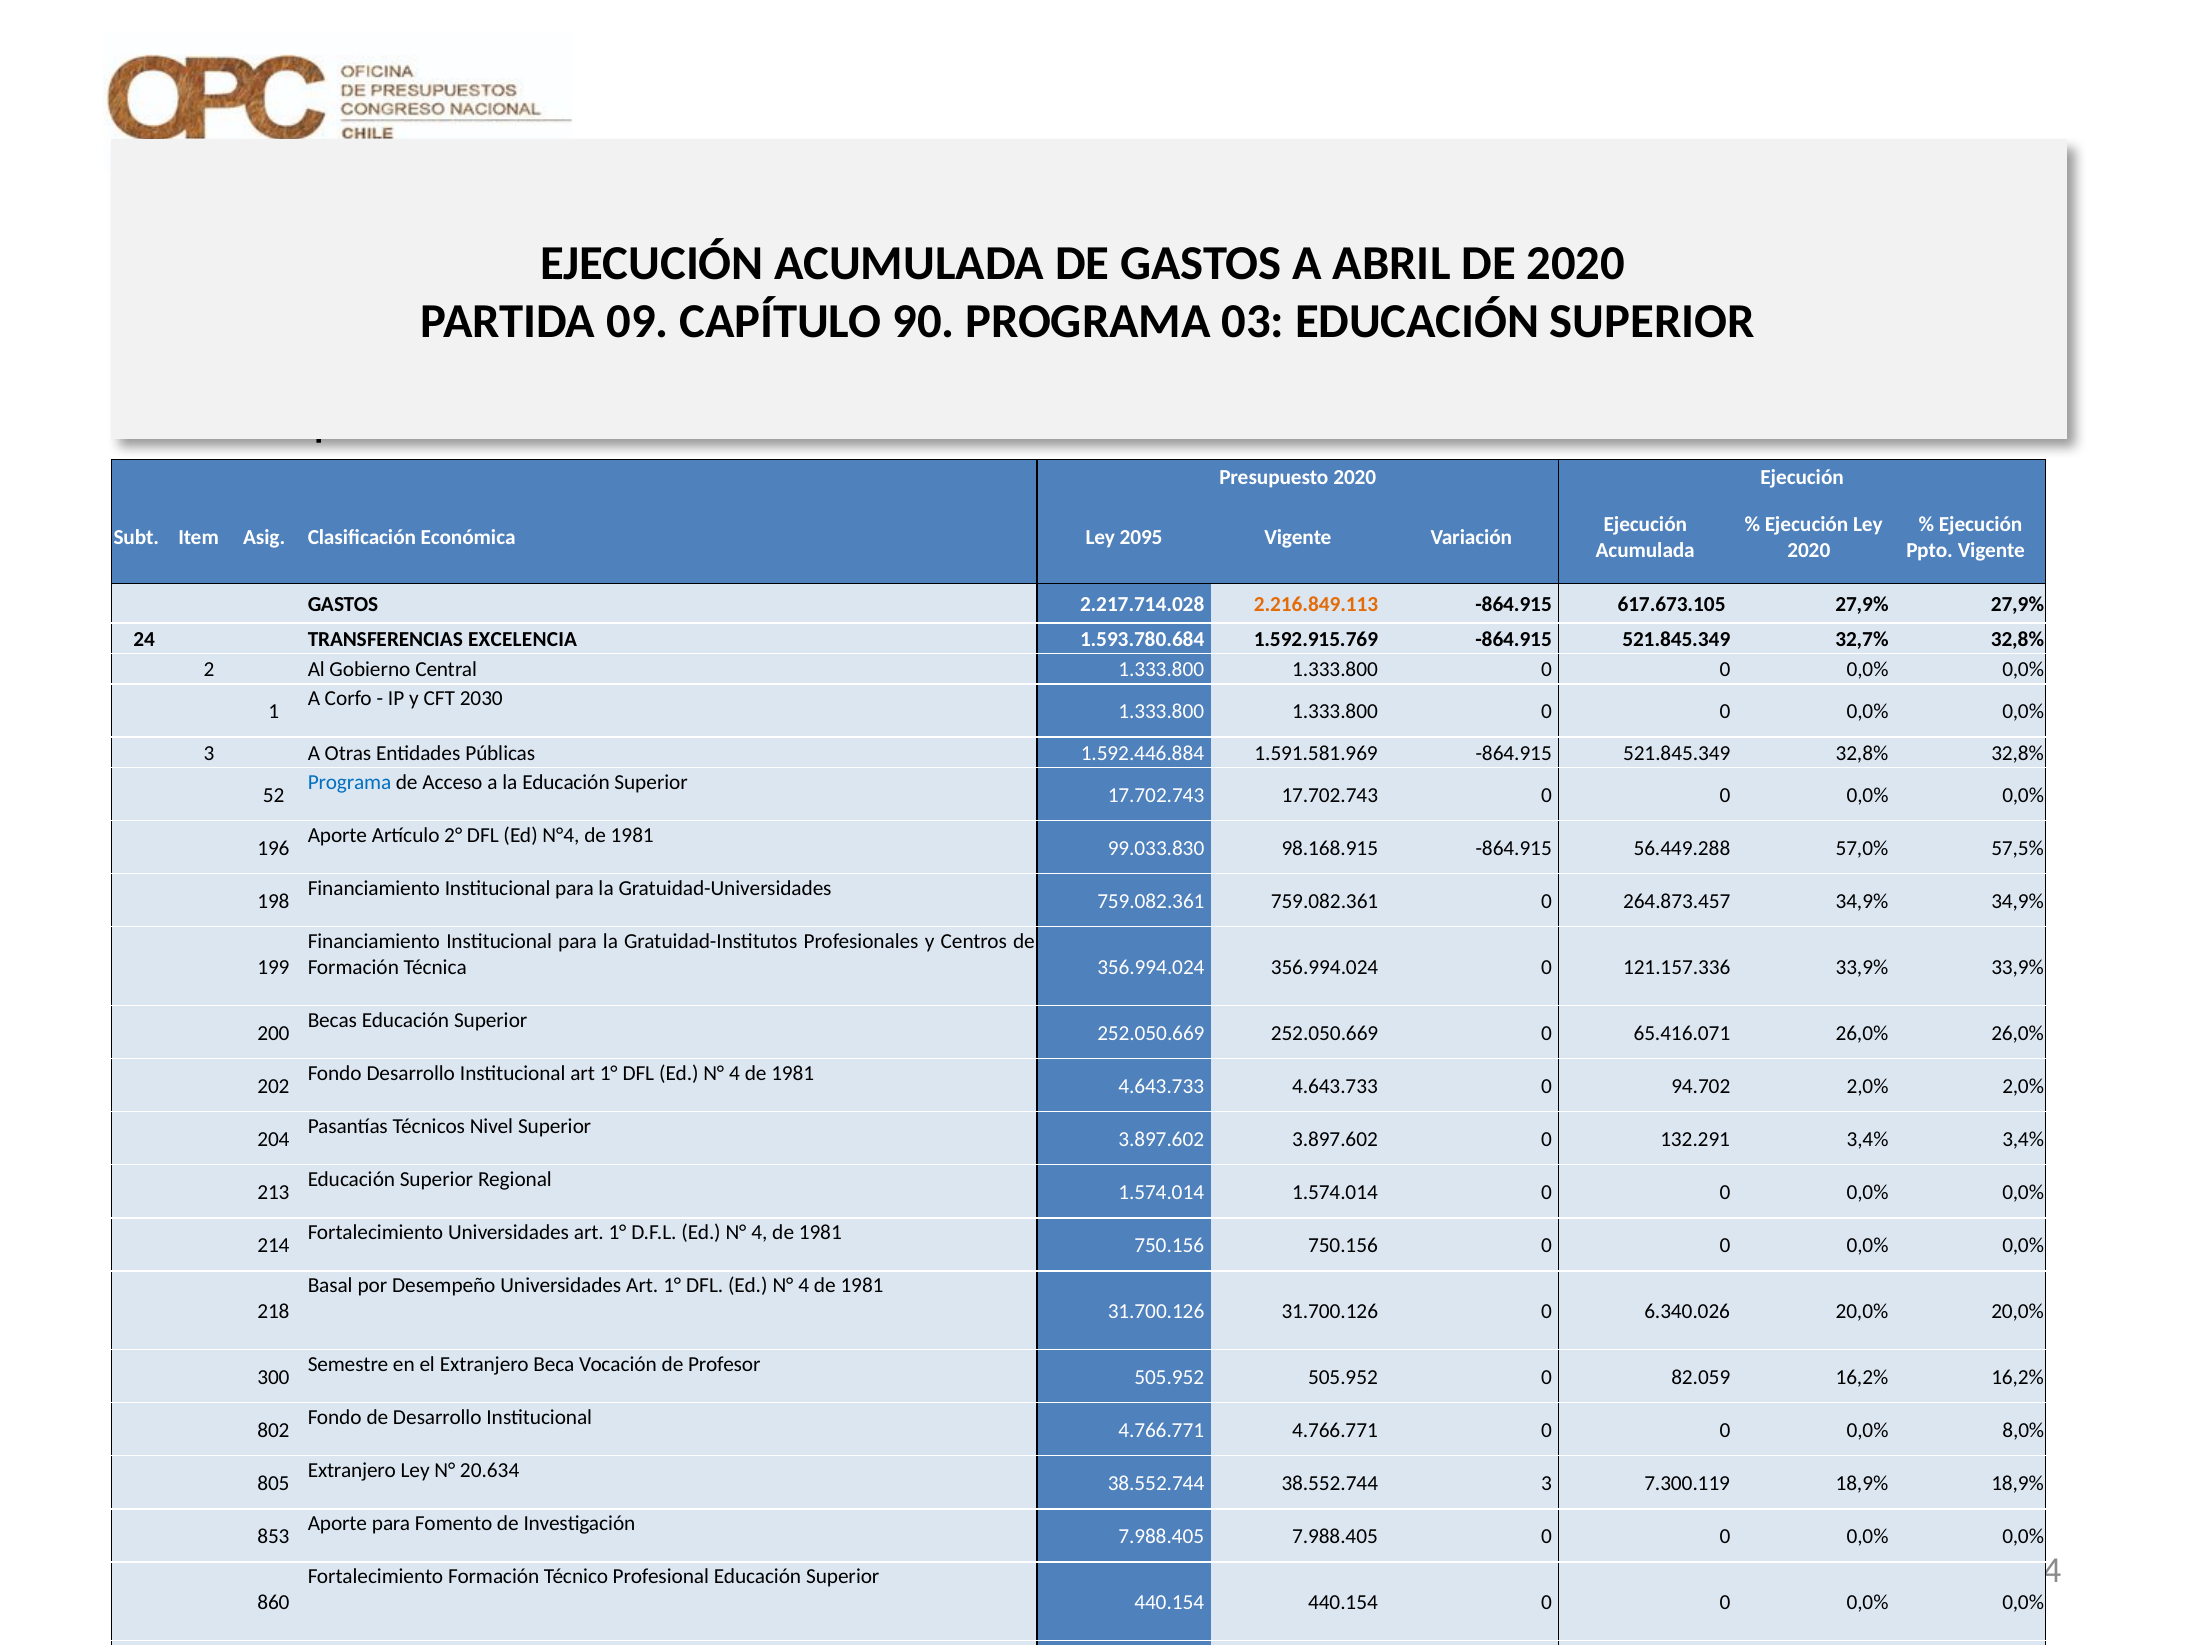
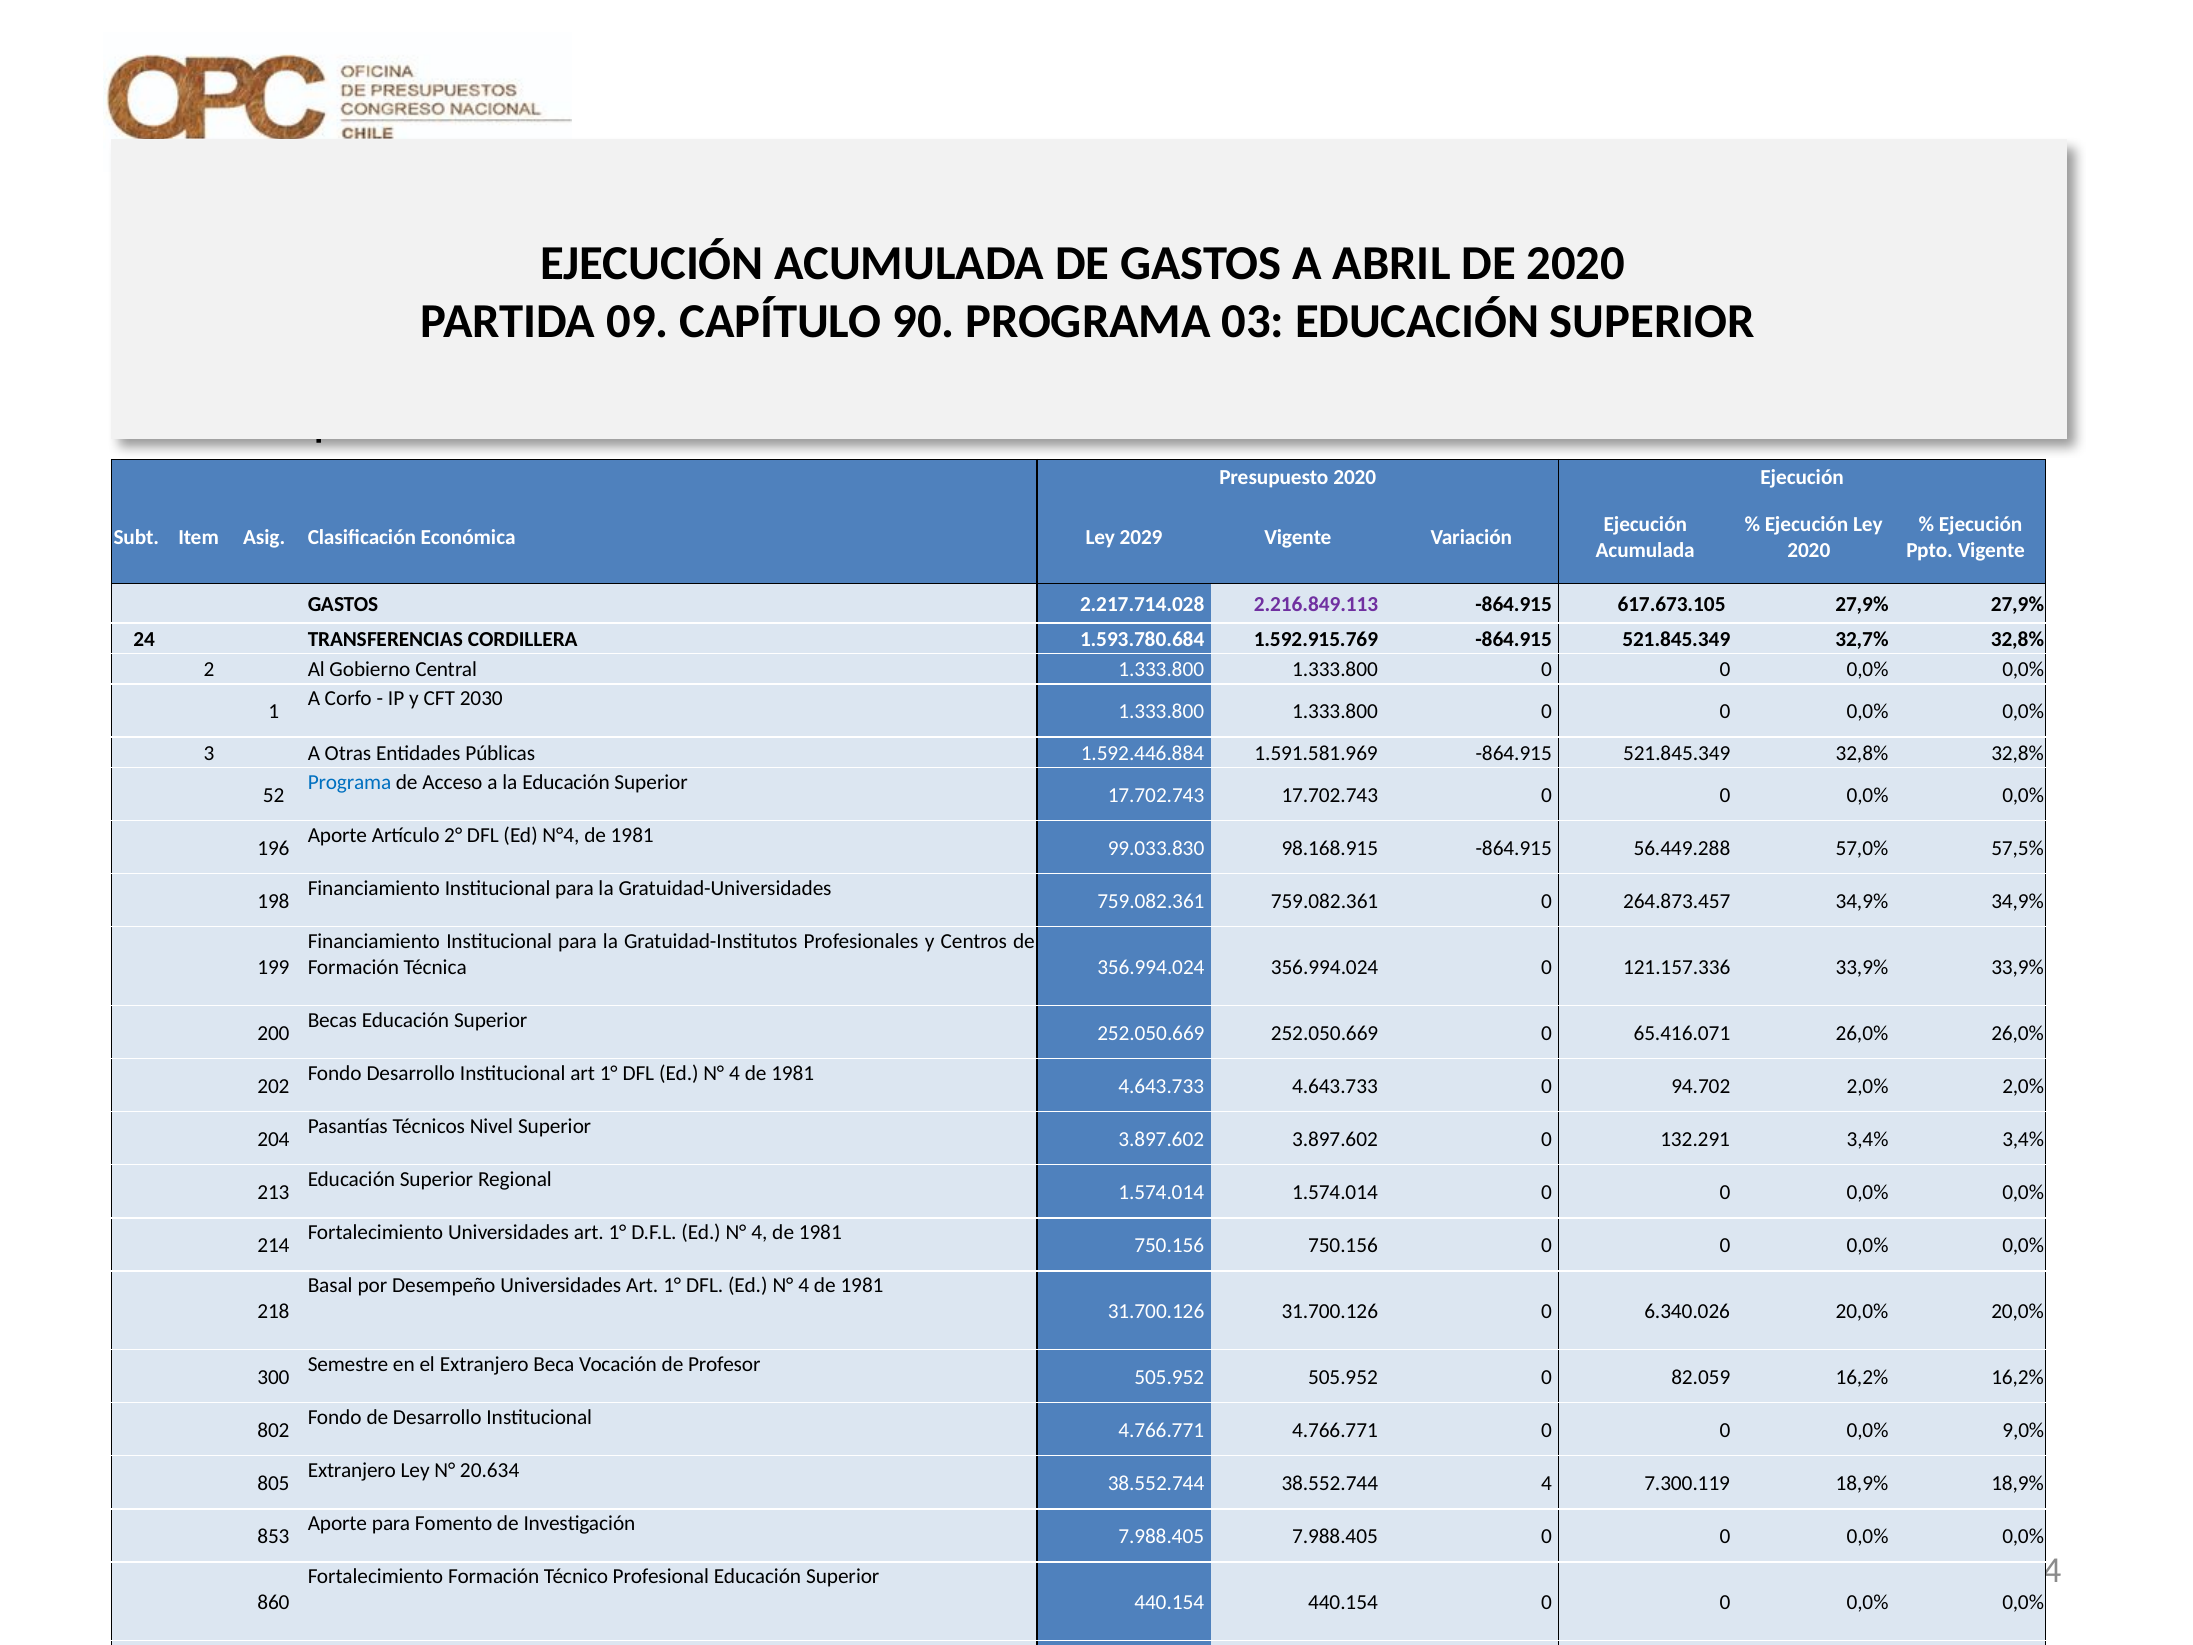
2095: 2095 -> 2029 (1141, 538)
2.216.849.113 colour: orange -> purple (1316, 604)
EXCELENCIA: EXCELENCIA -> CORDILLERA (523, 639)
8,0%: 8,0% -> 9,0% (2023, 1430)
38.552.744 3: 3 -> 4 (1547, 1483)
